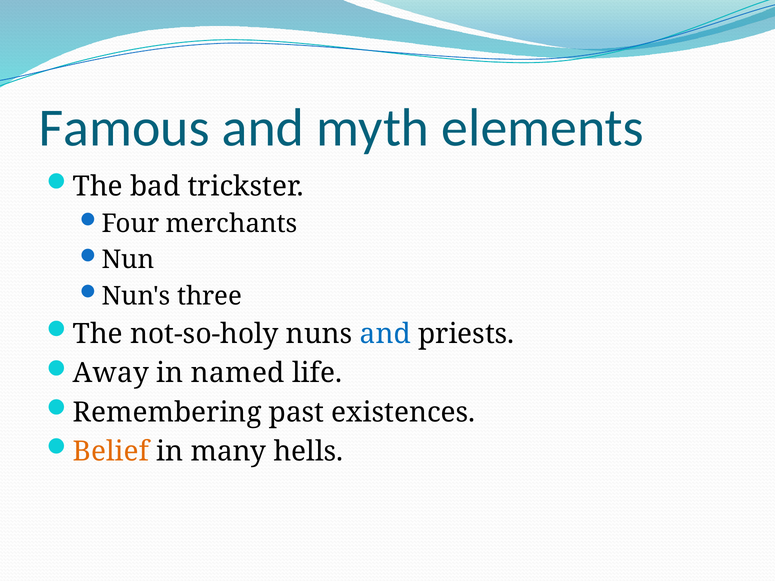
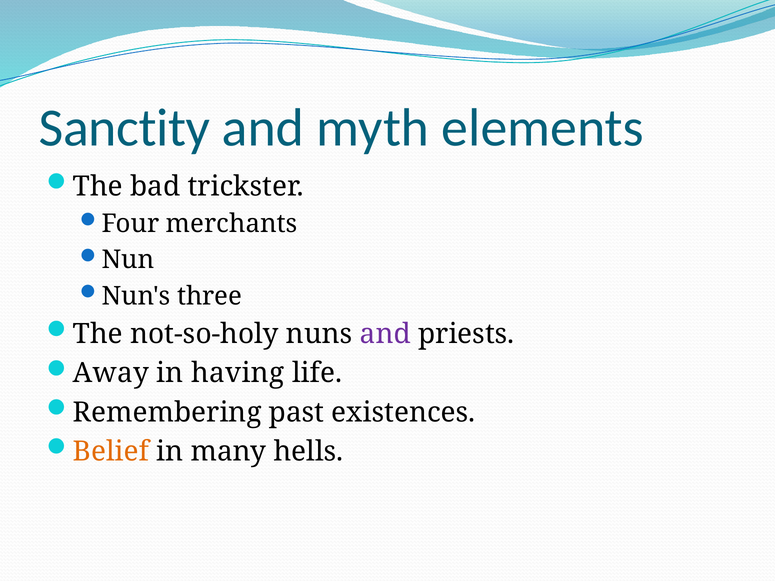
Famous: Famous -> Sanctity (124, 128)
and colour: blue -> purple (385, 334)
named: named -> having (238, 373)
